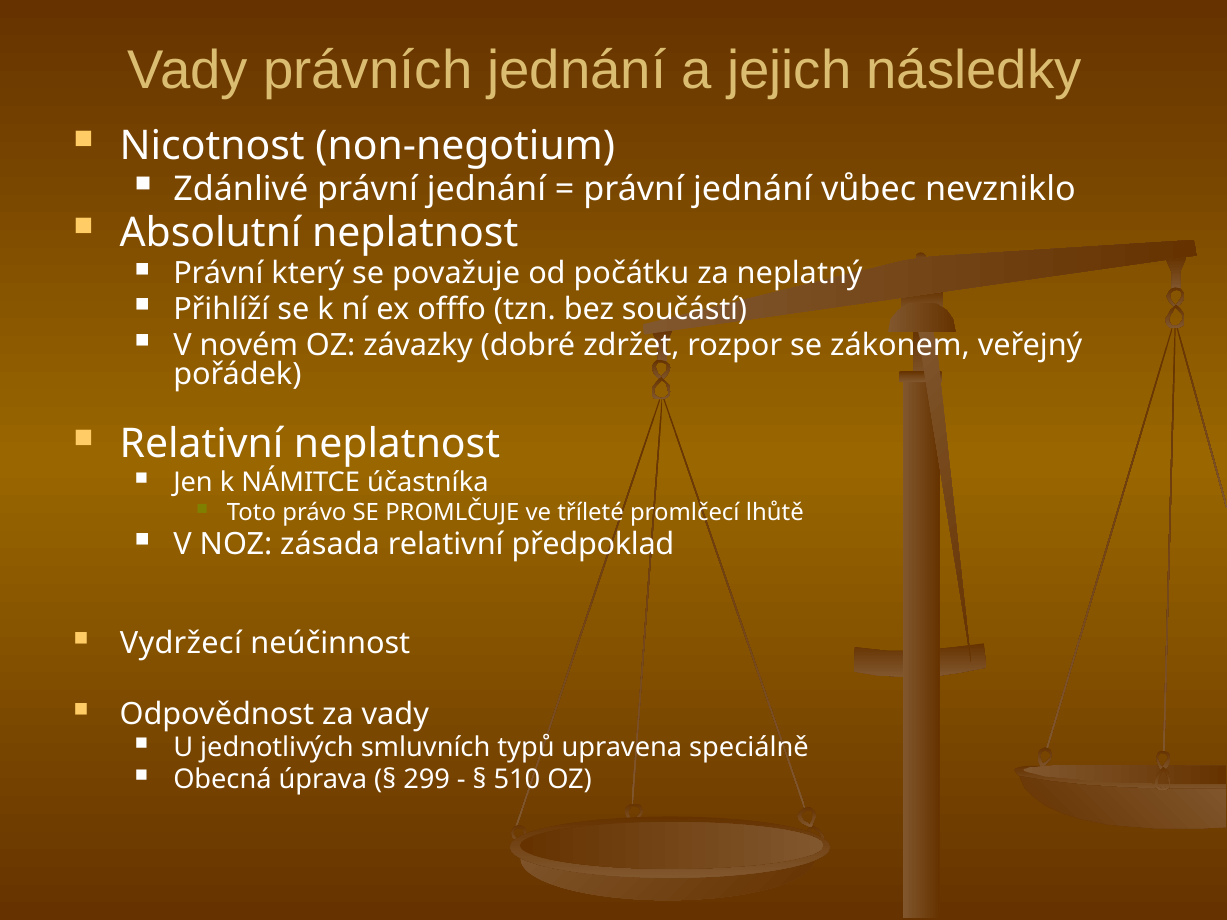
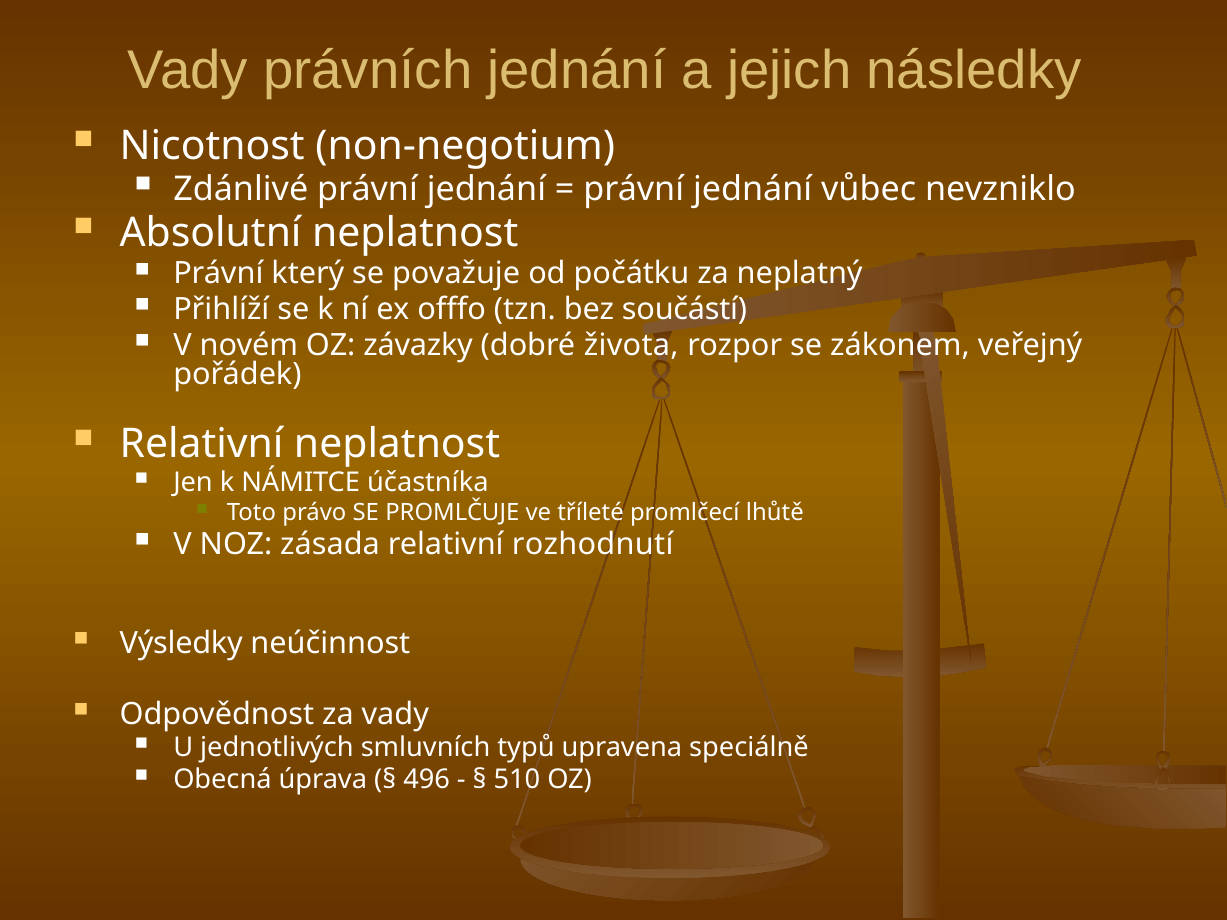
zdržet: zdržet -> života (631, 345)
předpoklad: předpoklad -> rozhodnutí (593, 545)
Vydržecí: Vydržecí -> Výsledky (181, 643)
299: 299 -> 496 (427, 780)
